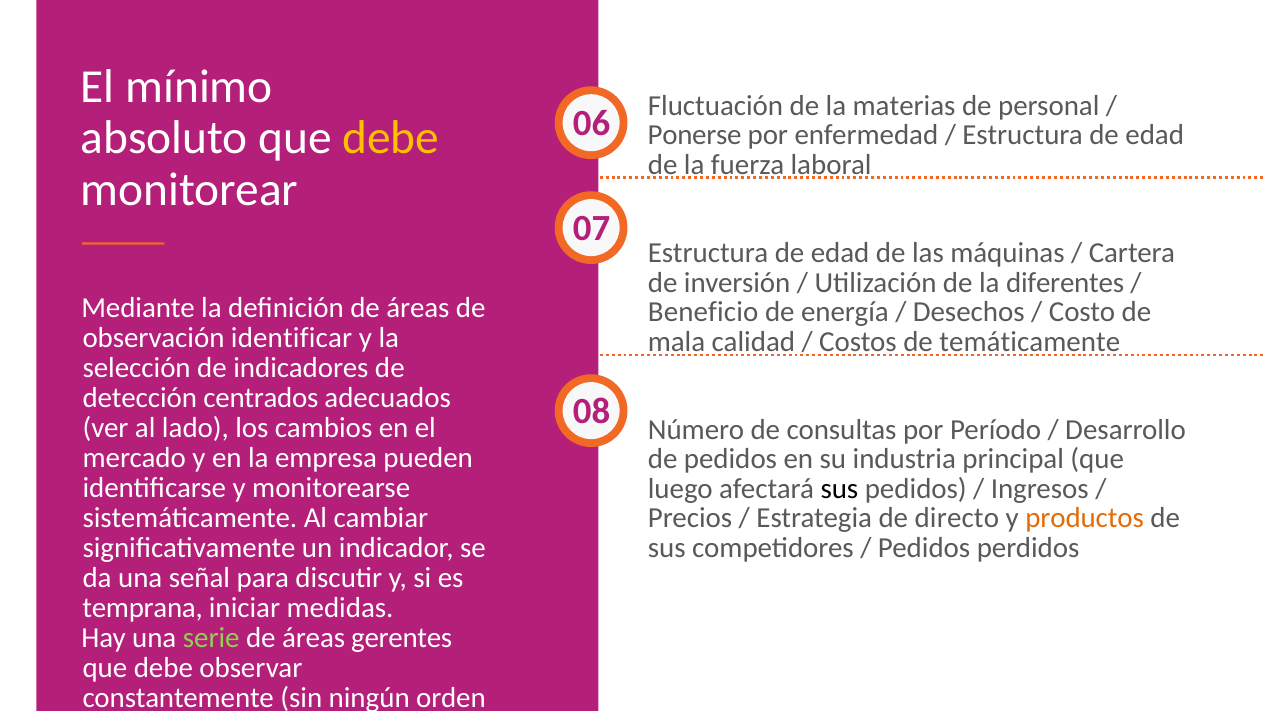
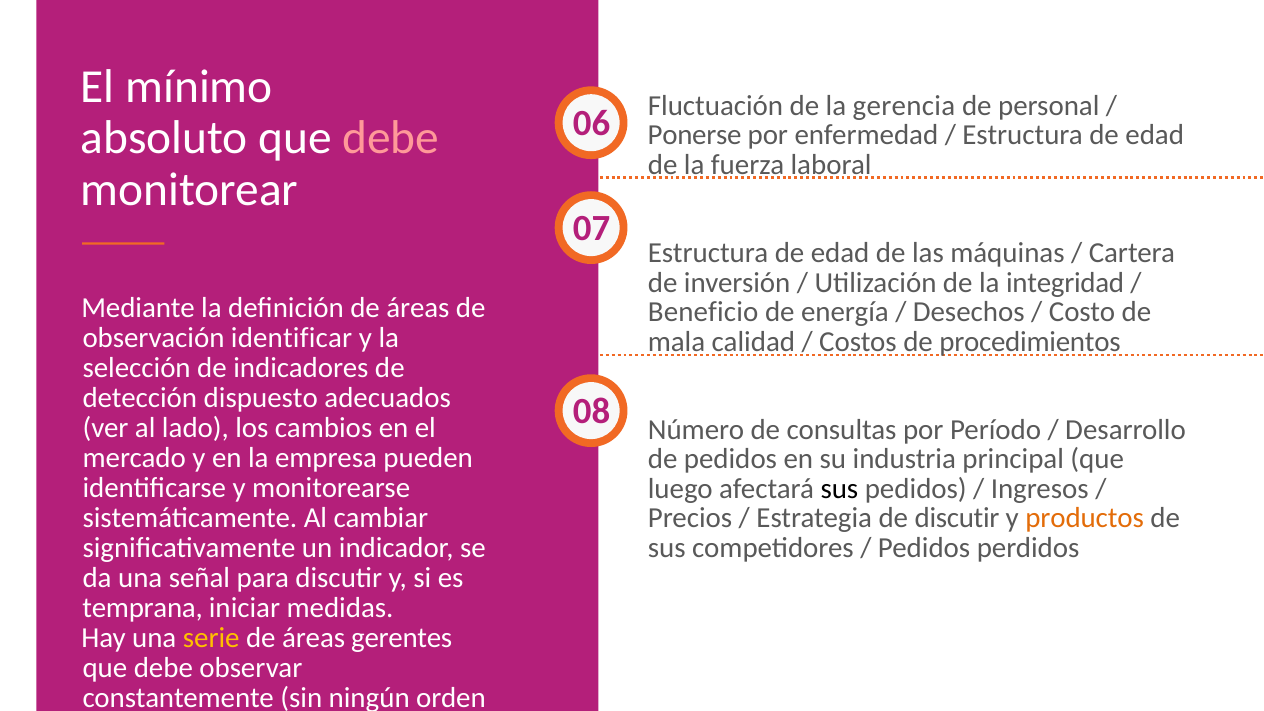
materias: materias -> gerencia (904, 106)
debe colour: yellow -> pink (391, 138)
diferentes: diferentes -> integridad (1065, 282)
temáticamente: temáticamente -> procedimientos (1030, 341)
centrados: centrados -> dispuesto (261, 398)
de directo: directo -> discutir (957, 518)
serie colour: light green -> yellow (211, 638)
